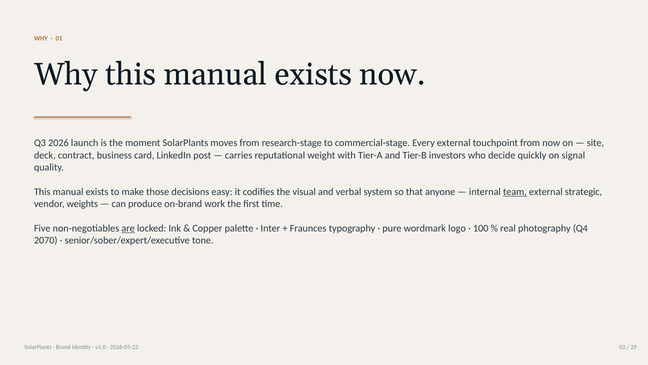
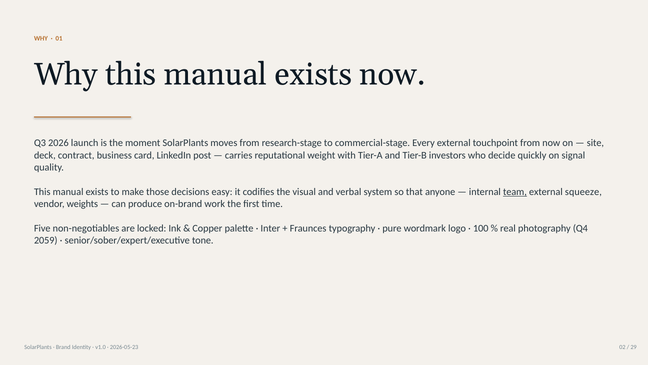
strategic: strategic -> squeeze (583, 191)
are underline: present -> none (128, 228)
2070: 2070 -> 2059 (46, 240)
